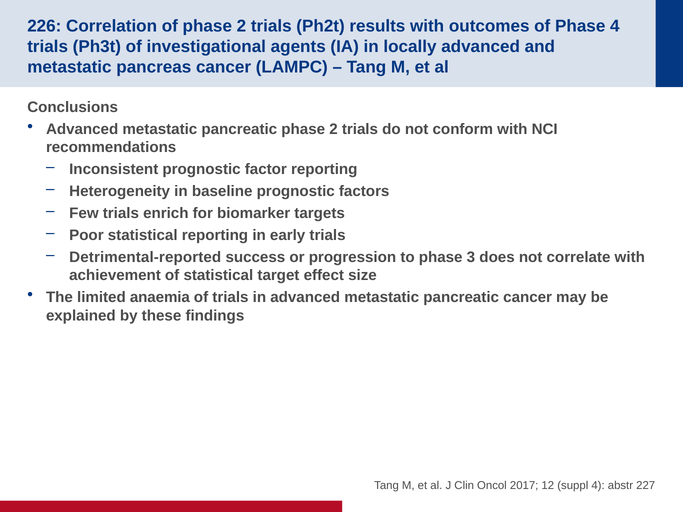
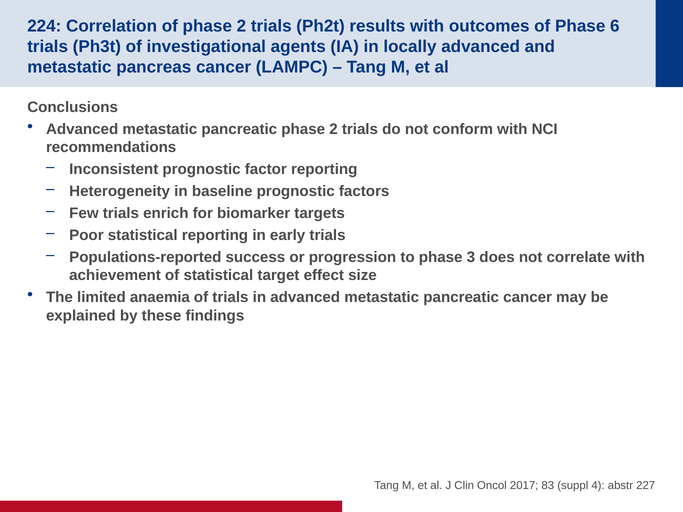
226: 226 -> 224 (44, 26)
Phase 4: 4 -> 6 (615, 26)
Detrimental-reported: Detrimental-reported -> Populations-reported (145, 257)
12: 12 -> 83 (548, 486)
